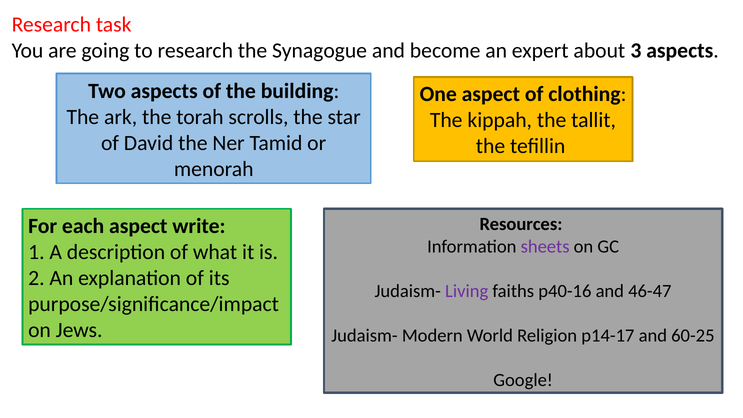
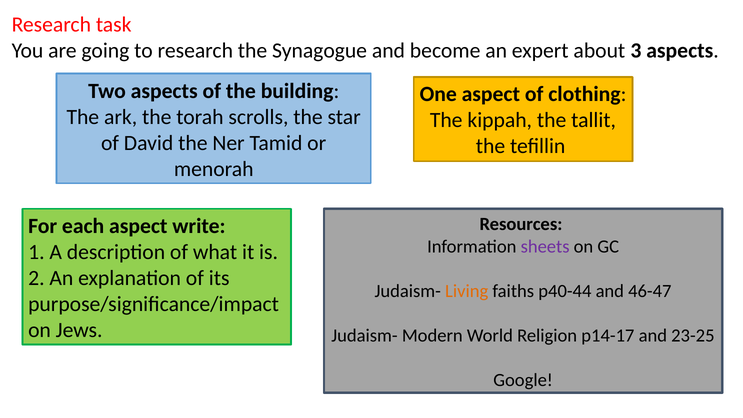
Living colour: purple -> orange (467, 291)
p40-16: p40-16 -> p40-44 (565, 291)
60-25: 60-25 -> 23-25 (693, 336)
